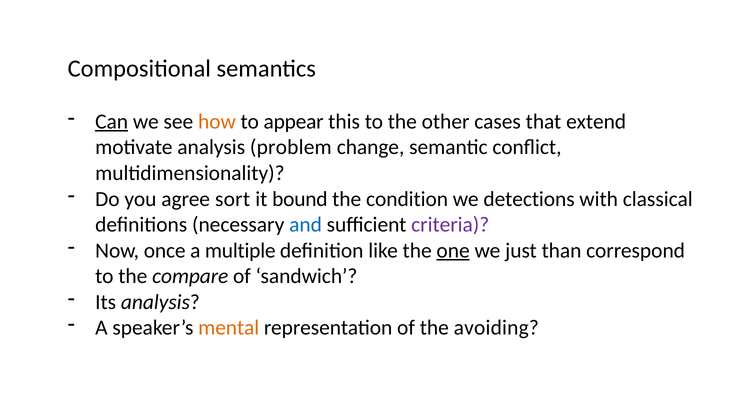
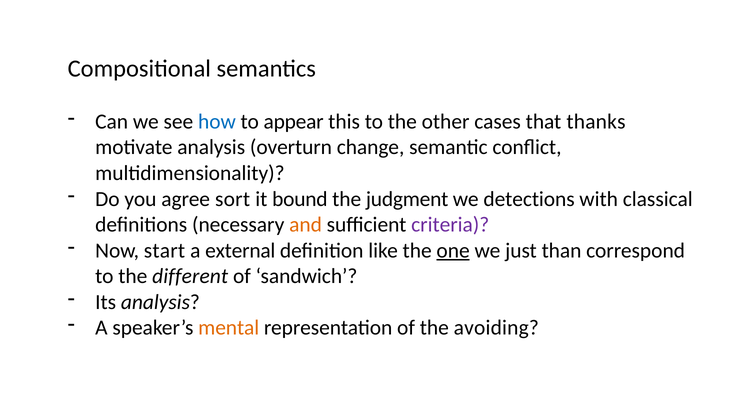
Can underline: present -> none (112, 121)
how colour: orange -> blue (217, 121)
extend: extend -> thanks (596, 121)
problem: problem -> overturn (291, 147)
condition: condition -> judgment (407, 199)
and colour: blue -> orange (306, 224)
once: once -> start (164, 250)
multiple: multiple -> external (240, 250)
compare: compare -> different (190, 276)
